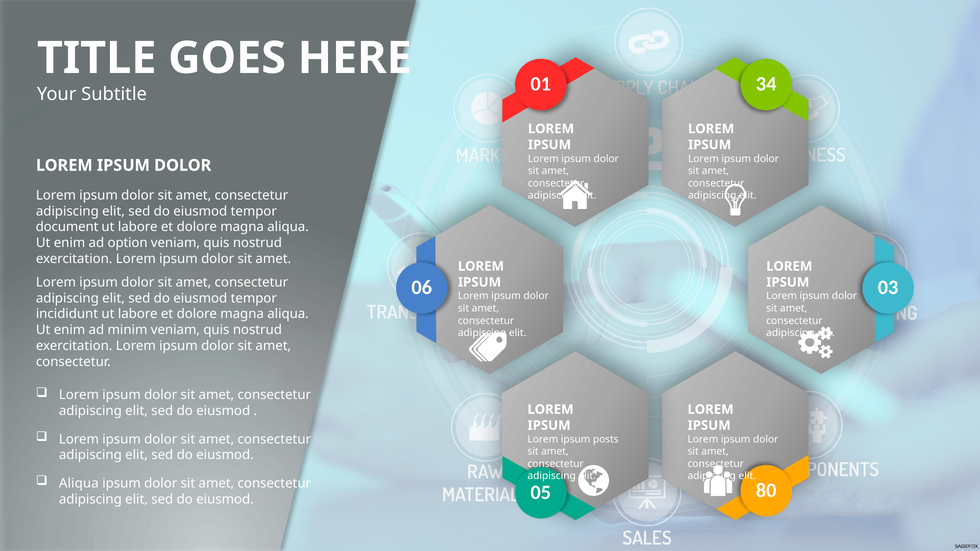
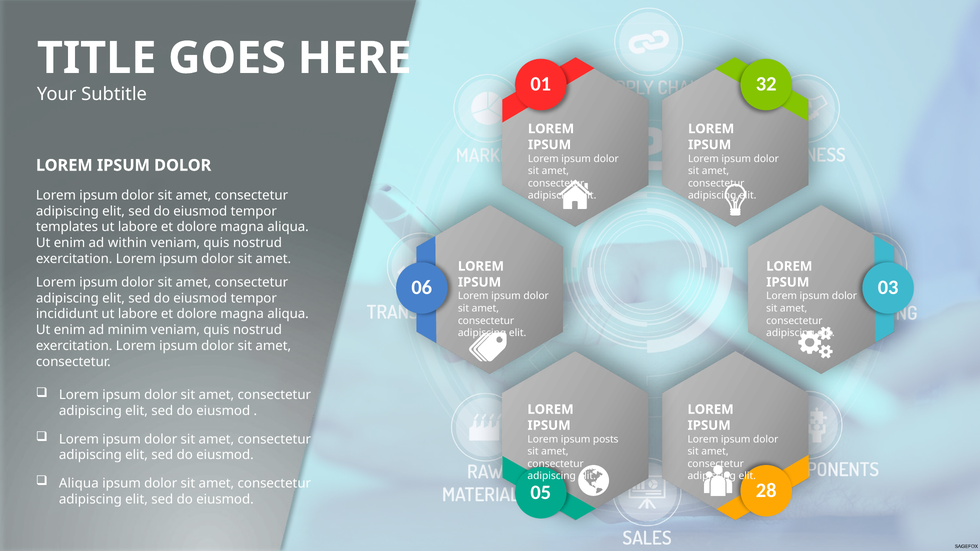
34: 34 -> 32 (766, 84)
document: document -> templates (67, 227)
option: option -> within (127, 243)
80: 80 -> 28 (766, 491)
